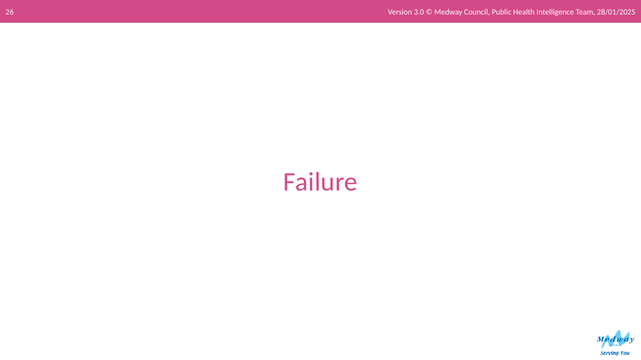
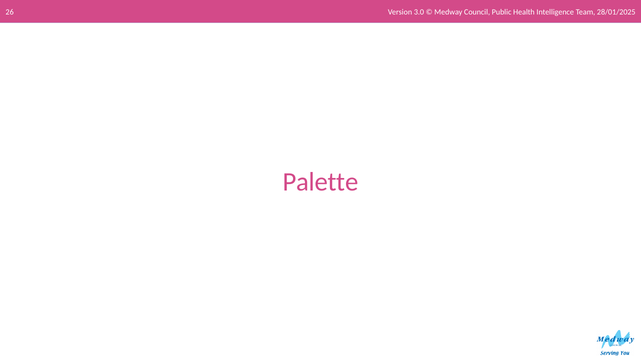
Failure: Failure -> Palette (321, 182)
